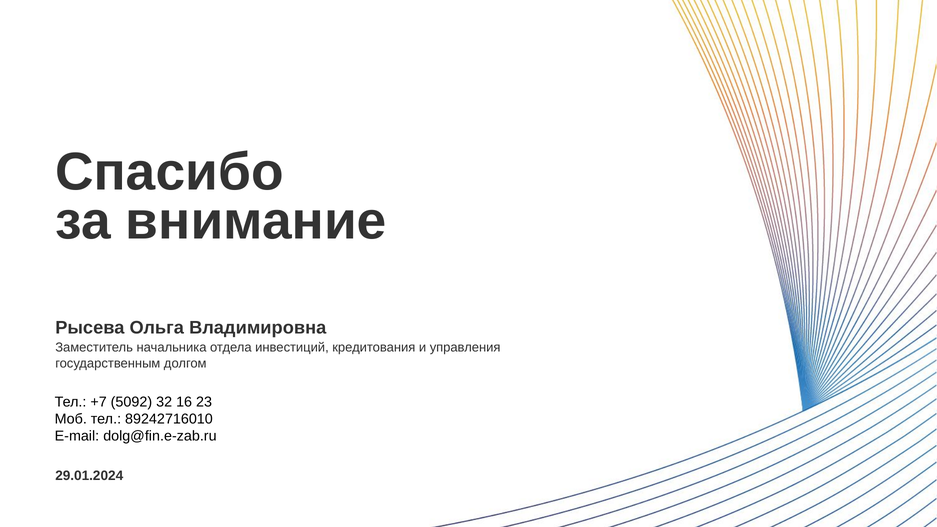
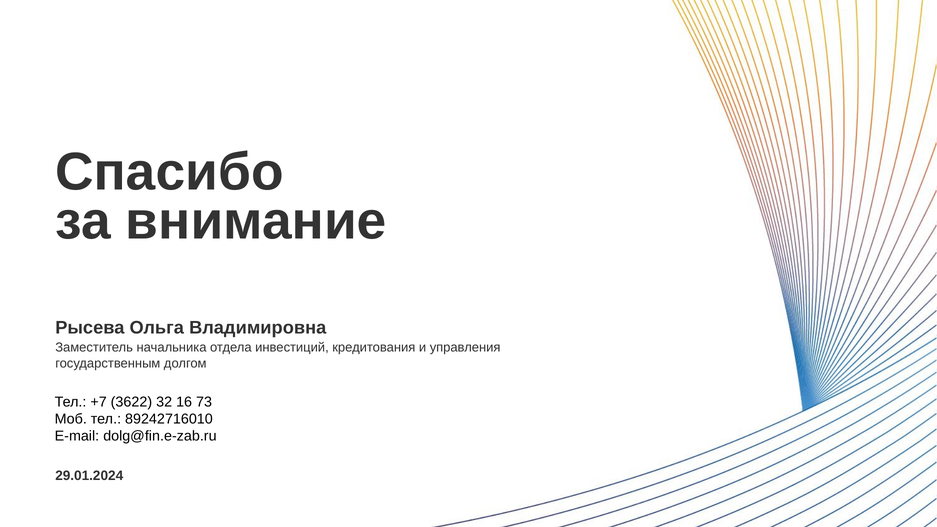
5092: 5092 -> 3622 (131, 402)
23: 23 -> 73 (204, 402)
